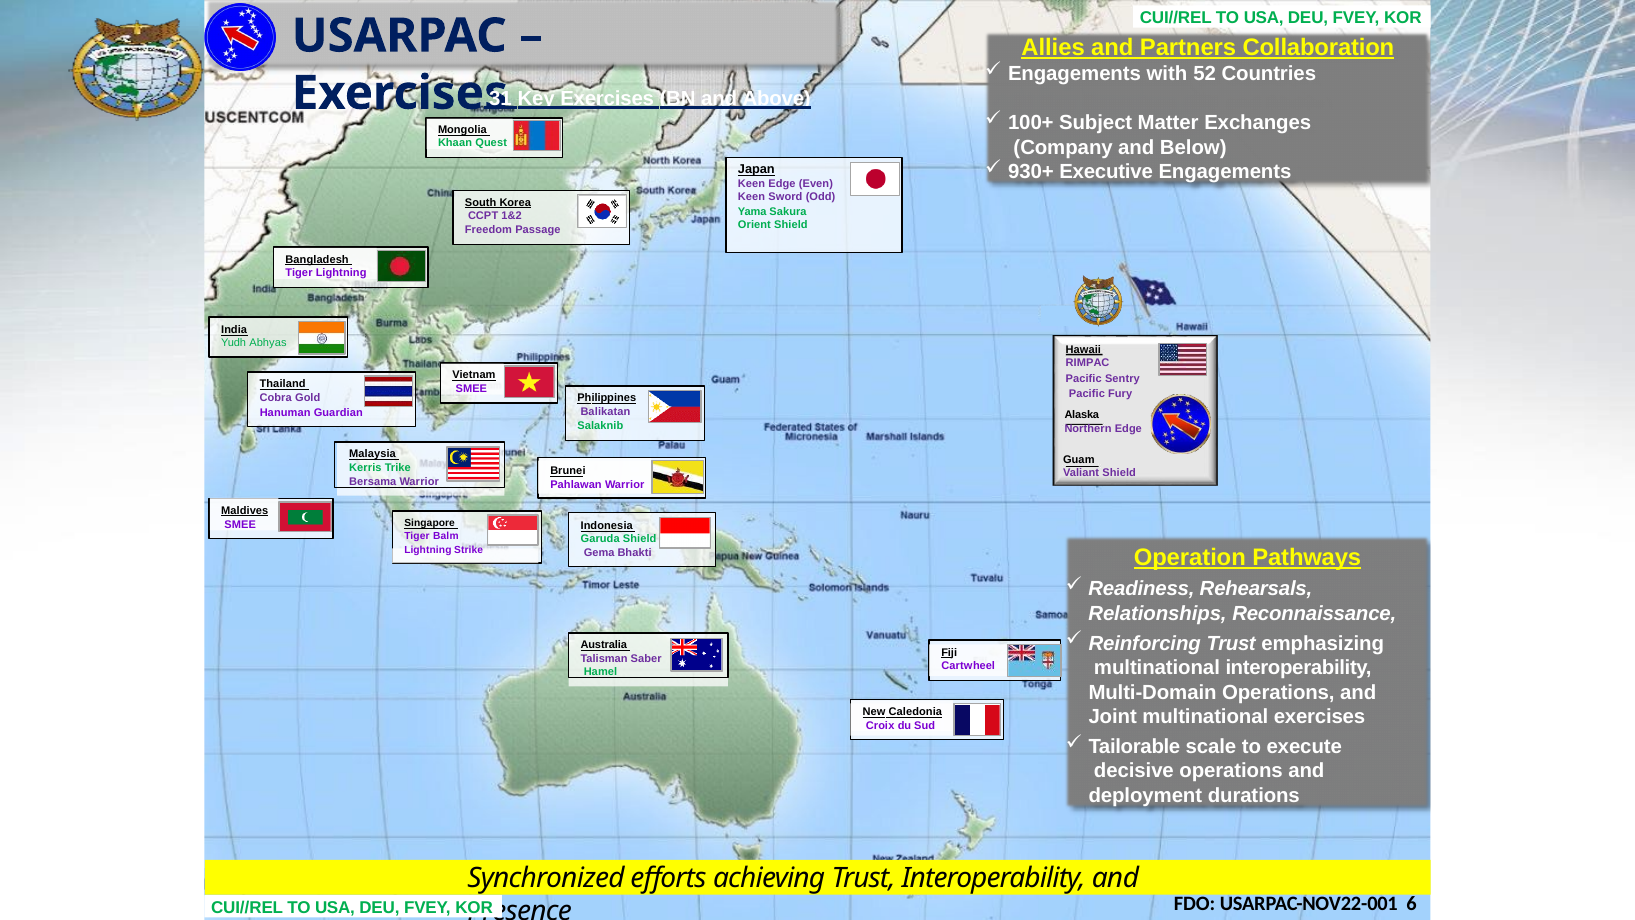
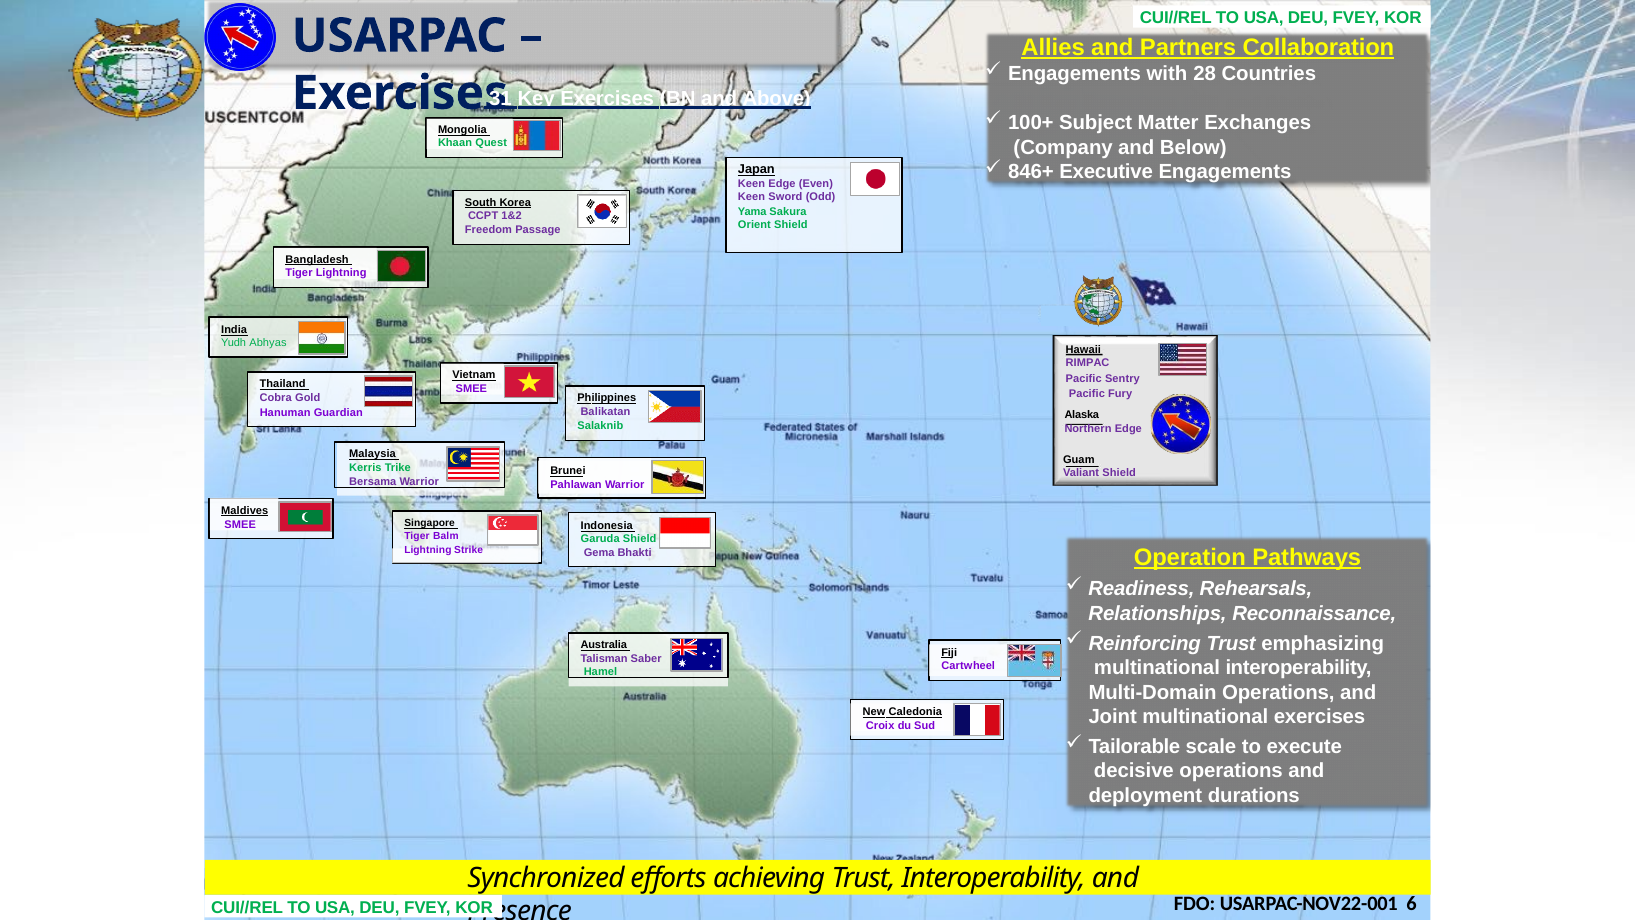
52: 52 -> 28 (1205, 74)
930+: 930+ -> 846+ (1031, 172)
